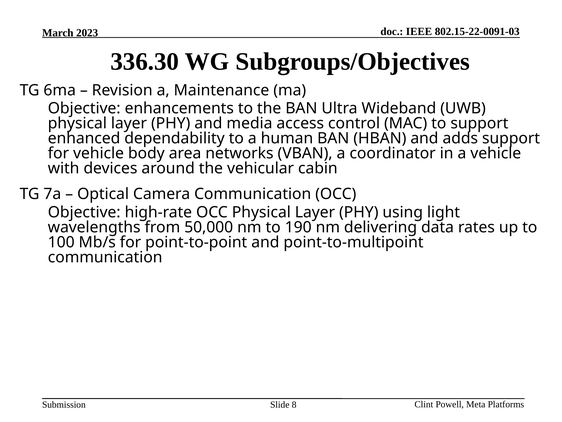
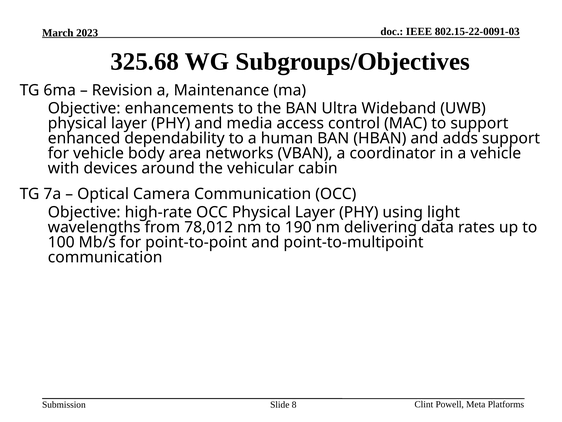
336.30: 336.30 -> 325.68 (145, 62)
50,000: 50,000 -> 78,012 (209, 227)
